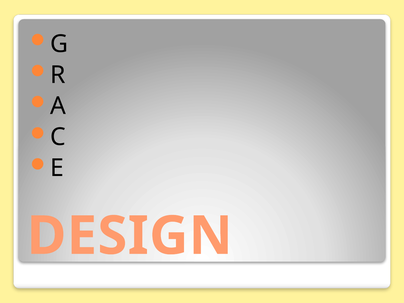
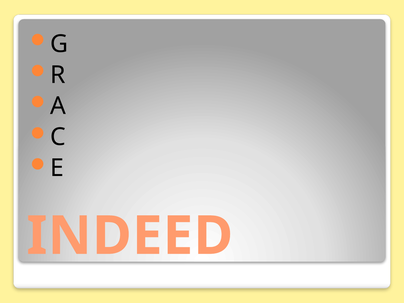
DESIGN: DESIGN -> INDEED (130, 236)
